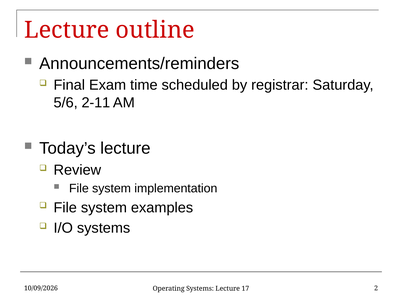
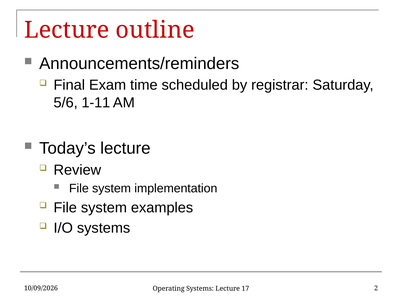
2-11: 2-11 -> 1-11 (96, 102)
